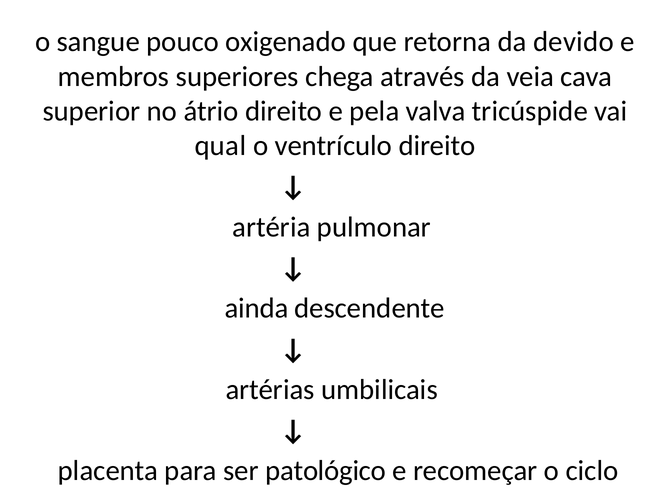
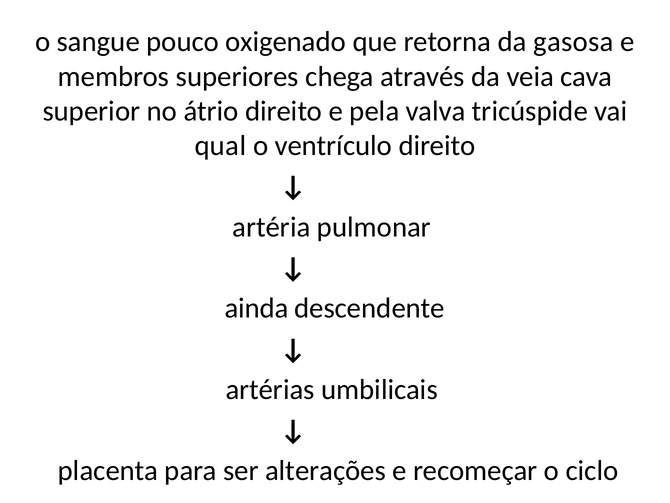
devido: devido -> gasosa (573, 42)
patológico: patológico -> alterações (326, 470)
